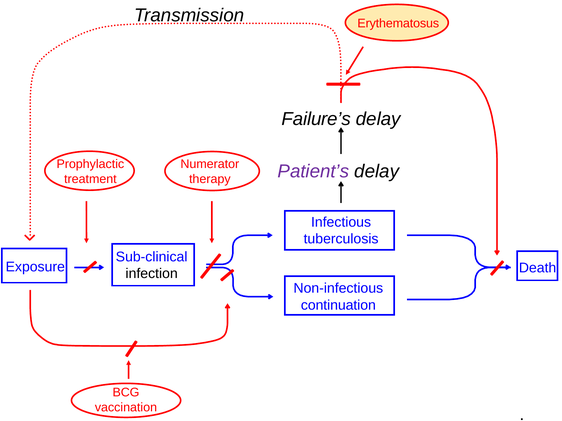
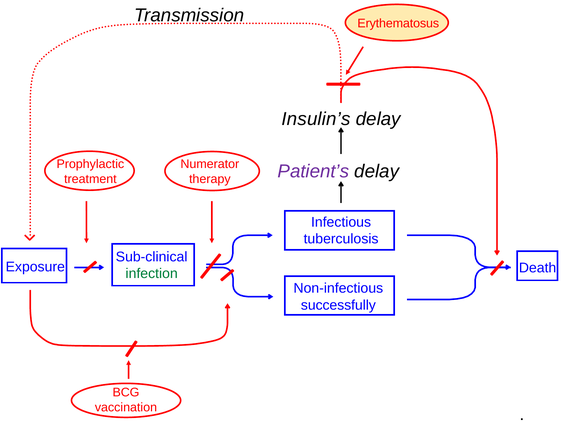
Failure’s: Failure’s -> Insulin’s (316, 119)
infection colour: black -> green (152, 274)
continuation: continuation -> successfully (338, 306)
